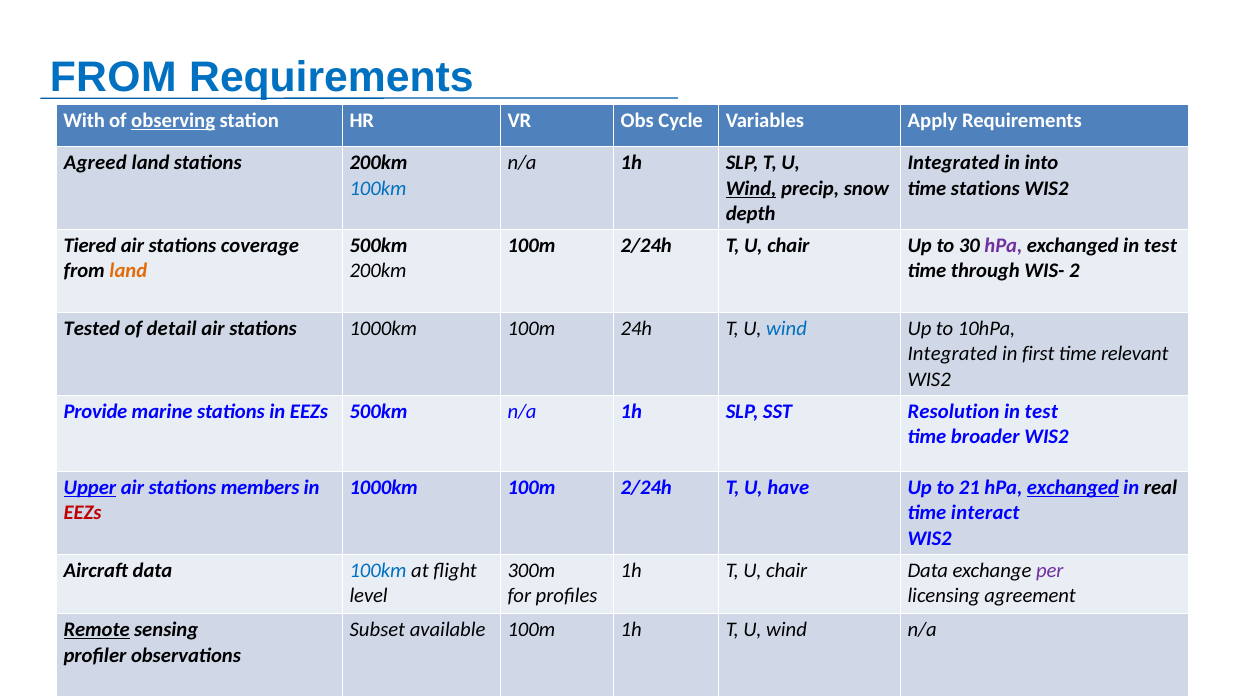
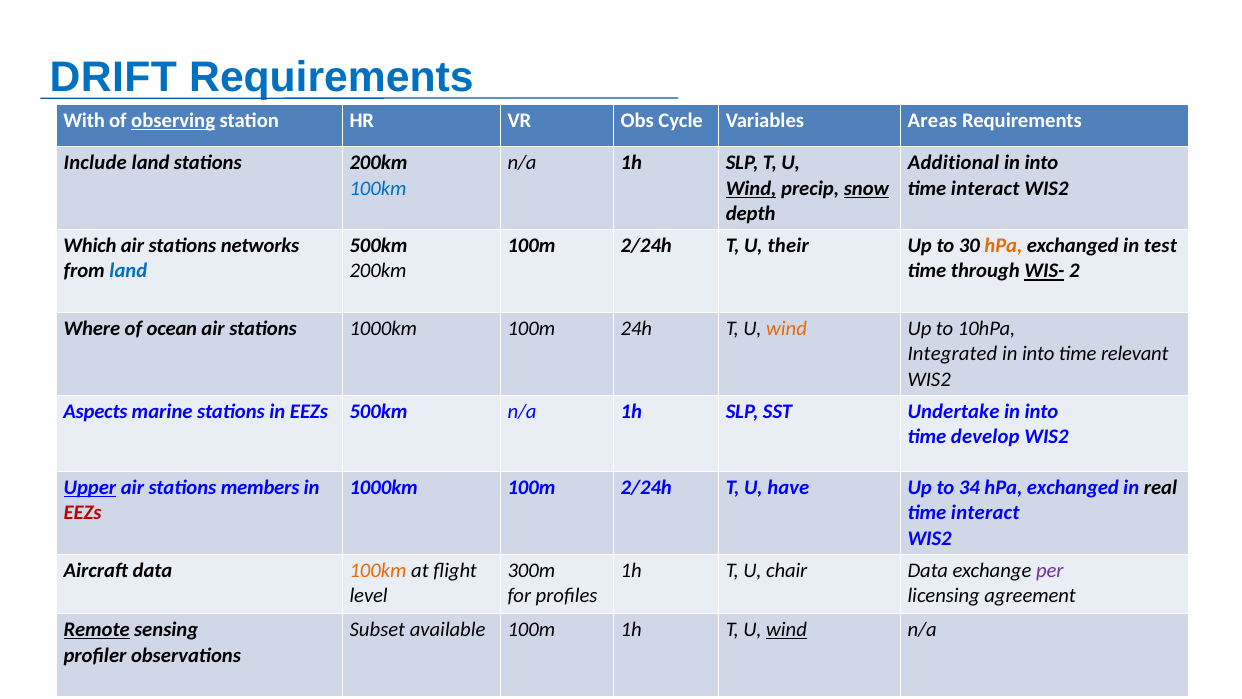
FROM: FROM -> DRIFT (113, 78)
Apply: Apply -> Areas (932, 121)
Agreed: Agreed -> Include (95, 163)
Integrated: Integrated -> Additional (953, 163)
snow underline: none -> present (866, 188)
stations: stations -> interact (985, 188)
Tiered: Tiered -> Which (90, 246)
coverage: coverage -> networks (260, 246)
chair: chair -> their (788, 246)
hPa colour: purple -> orange (1003, 246)
land colour: orange -> blue (128, 271)
WIS- underline: none -> present (1044, 271)
Tested: Tested -> Where (92, 328)
detail: detail -> ocean (172, 328)
wind colour: blue -> orange (787, 328)
first: first -> into (1038, 354)
Provide: Provide -> Aspects (95, 411)
Resolution: Resolution -> Undertake (953, 411)
test: test -> into (1042, 411)
broader: broader -> develop (985, 436)
21: 21 -> 34 (969, 487)
exchanged underline: present -> none (1073, 487)
100km colour: blue -> orange (378, 570)
wind underline: none -> present (787, 630)
